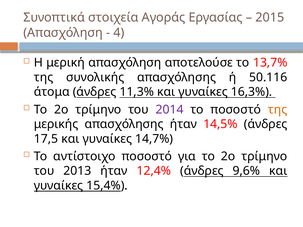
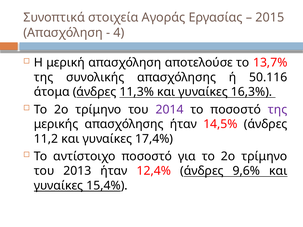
της colour: orange -> purple (278, 110)
17,5: 17,5 -> 11,2 (46, 139)
14,7%: 14,7% -> 17,4% (154, 139)
